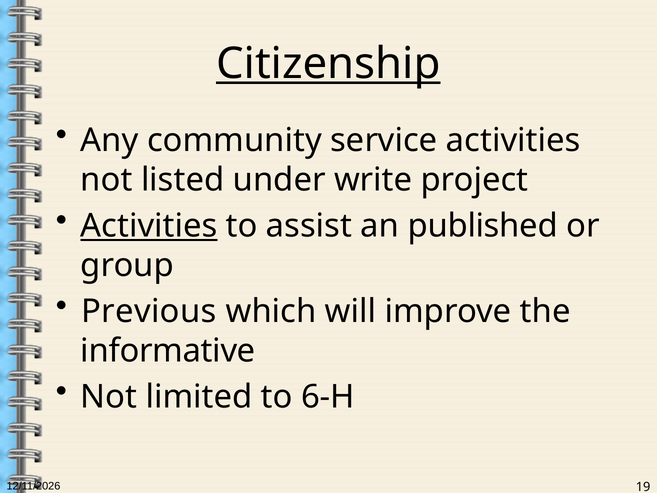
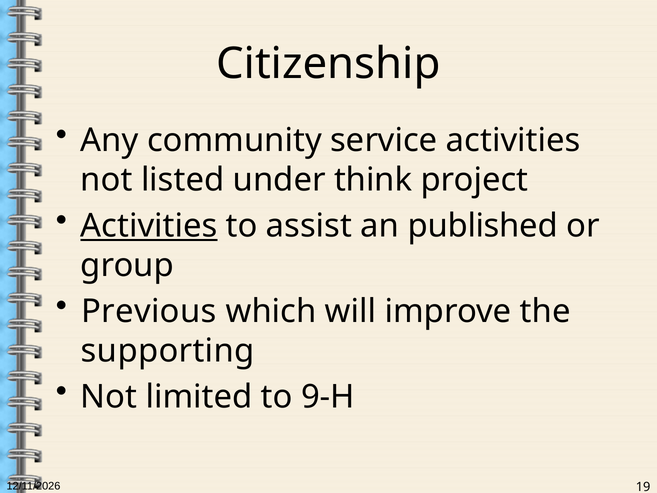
Citizenship underline: present -> none (328, 64)
write: write -> think (373, 180)
informative: informative -> supporting (168, 351)
6-H: 6-H -> 9-H (328, 396)
